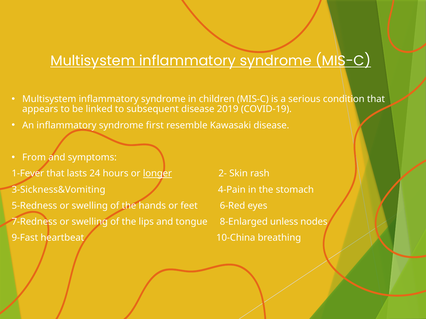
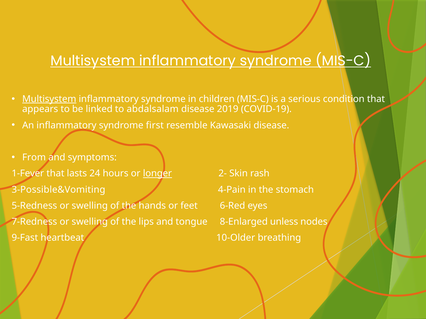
Multisystem underline: none -> present (49, 99)
subsequent: subsequent -> abdalsalam (153, 109)
3-Sickness&Vomiting: 3-Sickness&Vomiting -> 3-Possible&Vomiting (58, 190)
10-China: 10-China -> 10-Older (236, 238)
